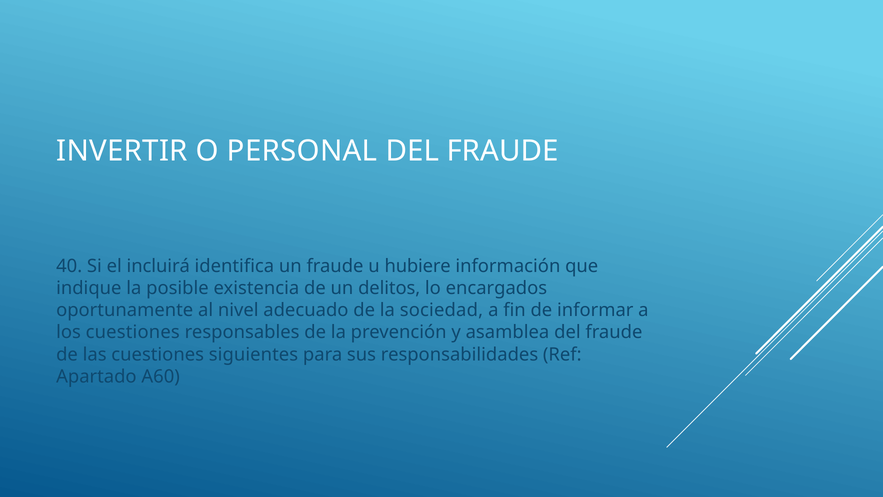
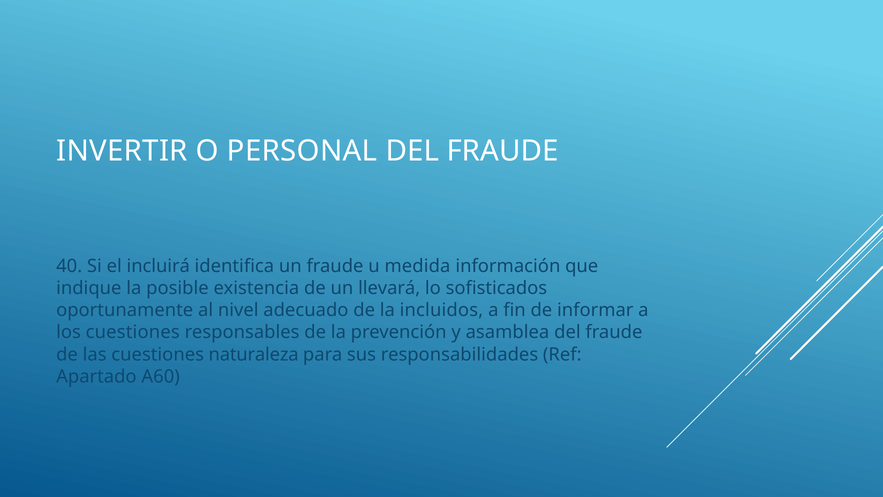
hubiere: hubiere -> medida (417, 266)
delitos: delitos -> llevará (389, 288)
encargados: encargados -> sofisticados (496, 288)
sociedad: sociedad -> incluidos (441, 310)
siguientes: siguientes -> naturaleza (254, 354)
